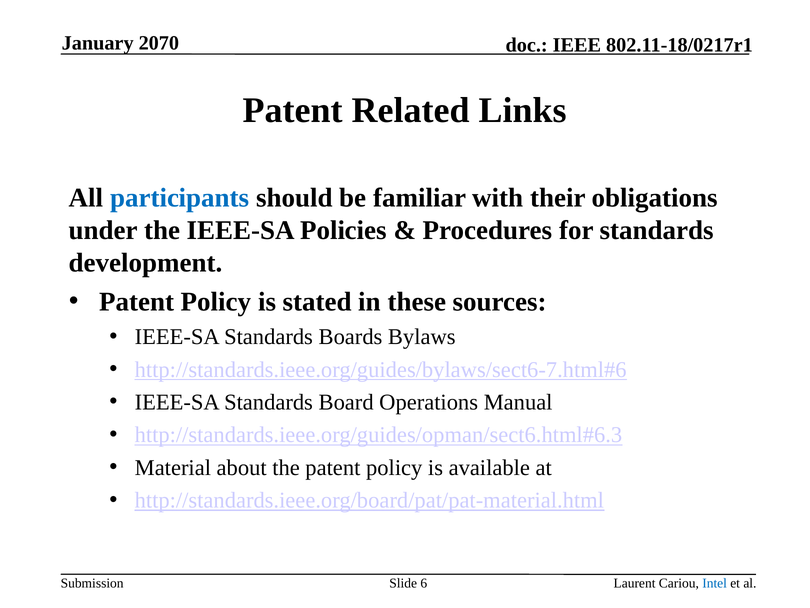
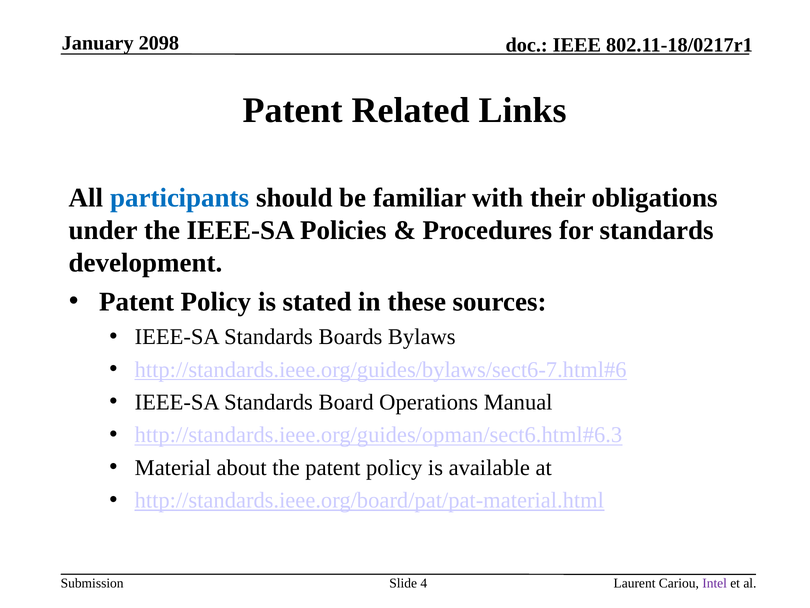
2070: 2070 -> 2098 (159, 43)
6: 6 -> 4 (424, 583)
Intel colour: blue -> purple (715, 583)
